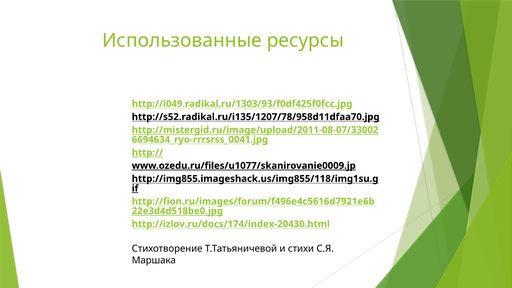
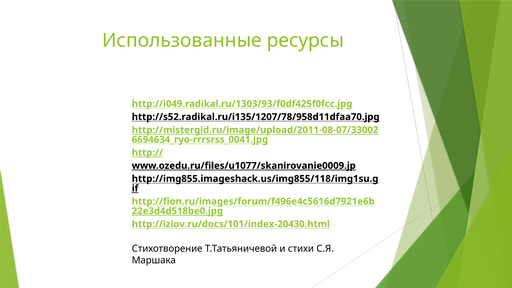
http://izlov.ru/docs/174/index-20430.html: http://izlov.ru/docs/174/index-20430.html -> http://izlov.ru/docs/101/index-20430.html (231, 224)
